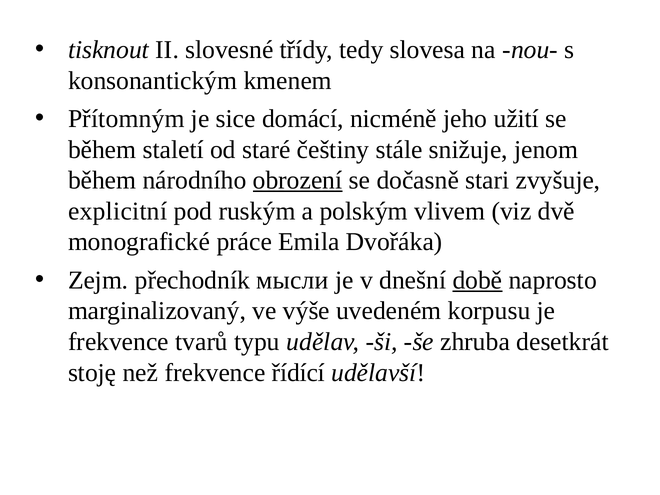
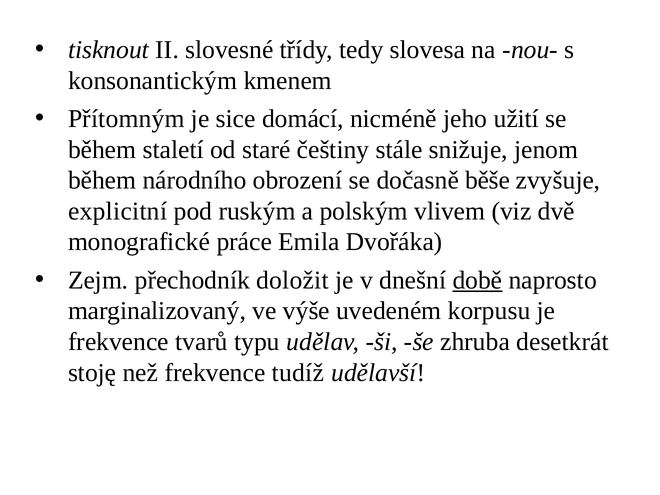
obrození underline: present -> none (298, 180)
stari: stari -> běše (487, 180)
мысли: мысли -> doložit (293, 280)
řídící: řídící -> tudíž (298, 373)
